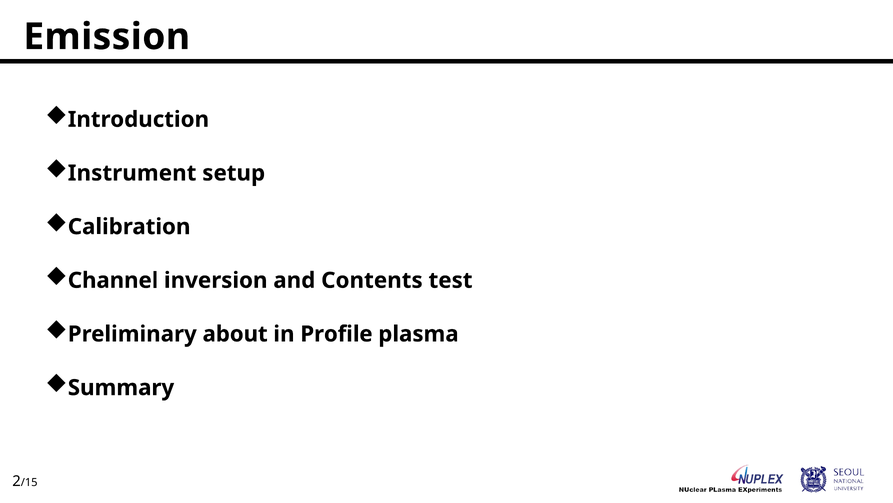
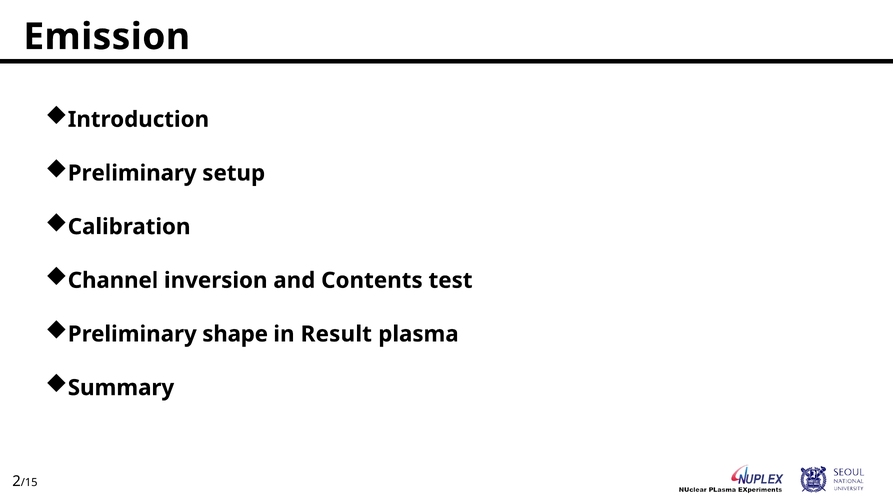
Instrument: Instrument -> Preliminary (132, 173)
about: about -> shape (235, 334)
Profile: Profile -> Result (336, 334)
